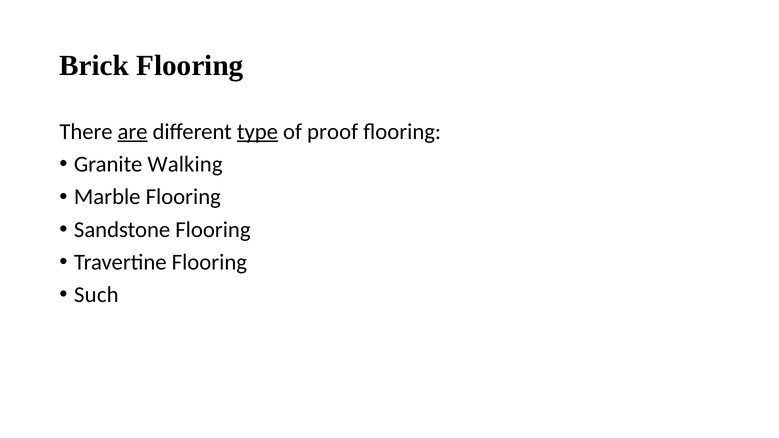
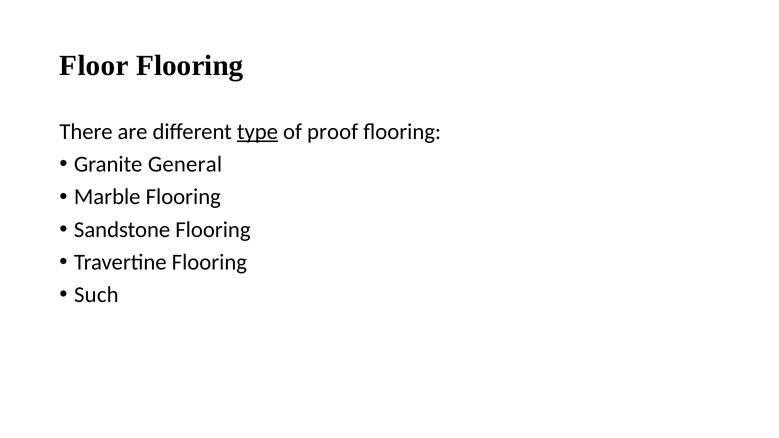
Brick: Brick -> Floor (94, 65)
are underline: present -> none (133, 132)
Walking: Walking -> General (185, 164)
